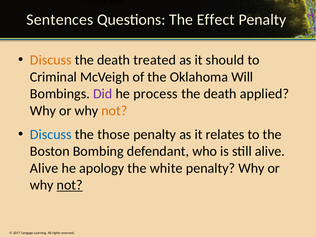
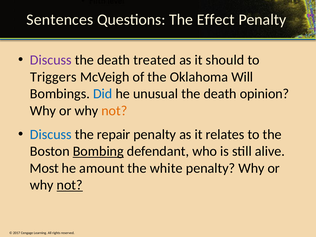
Discuss colour: orange -> purple (51, 60)
Criminal: Criminal -> Triggers (53, 77)
Did colour: purple -> blue (103, 94)
process: process -> unusual (156, 94)
applied: applied -> opinion (264, 94)
those: those -> repair (114, 135)
Bombing underline: none -> present (98, 151)
Alive: Alive -> Most (44, 168)
apology: apology -> amount (102, 168)
